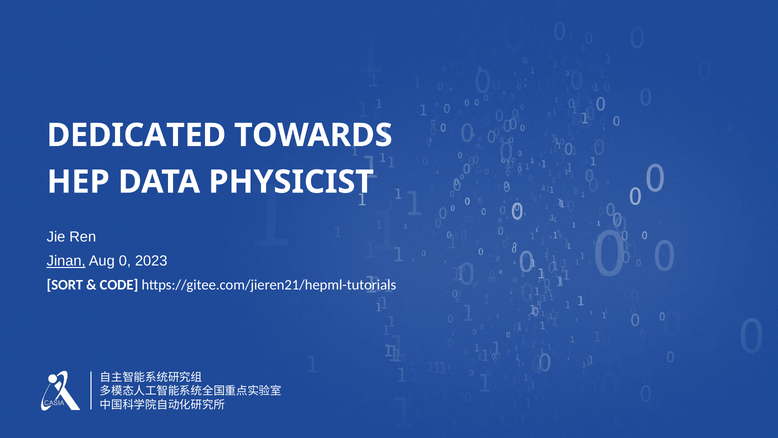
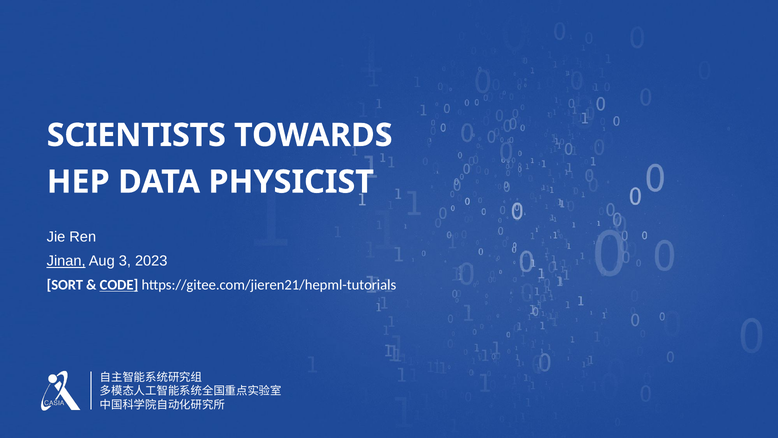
DEDICATED: DEDICATED -> SCIENTISTS (136, 135)
0: 0 -> 3 (125, 261)
CODE underline: none -> present (119, 285)
